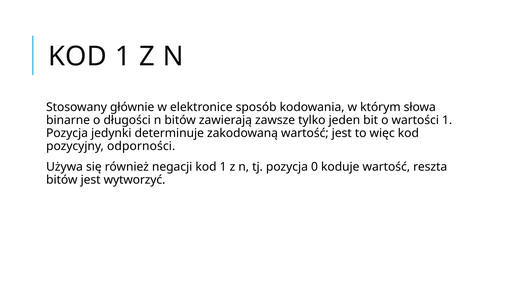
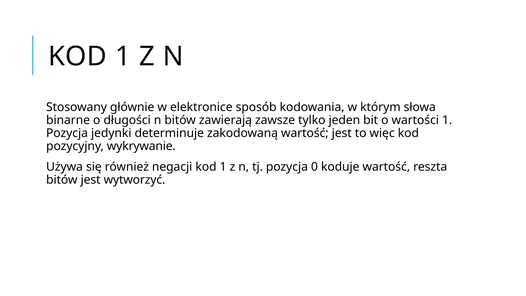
odporności: odporności -> wykrywanie (141, 146)
